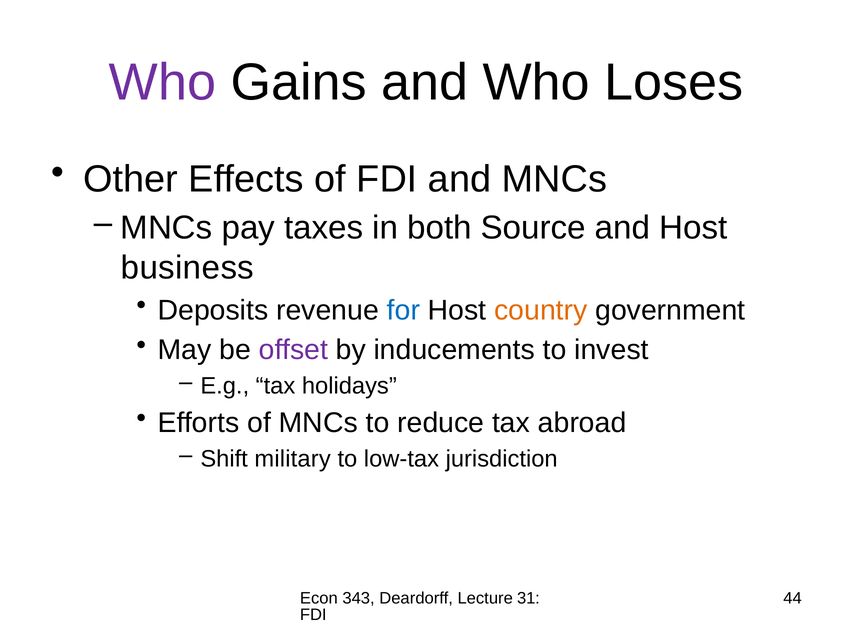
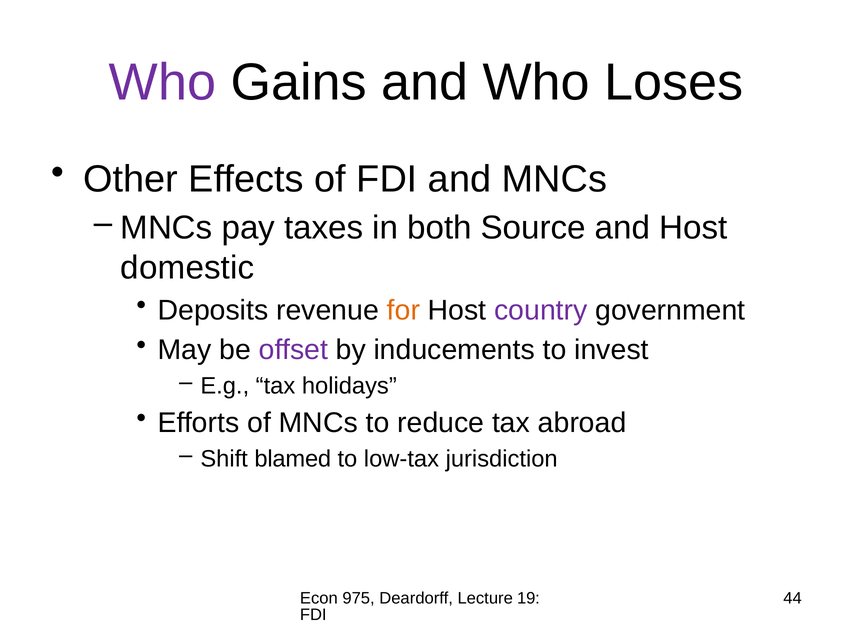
business: business -> domestic (188, 268)
for colour: blue -> orange (403, 310)
country colour: orange -> purple (541, 310)
military: military -> blamed (293, 459)
343: 343 -> 975 (359, 598)
31: 31 -> 19 (528, 598)
